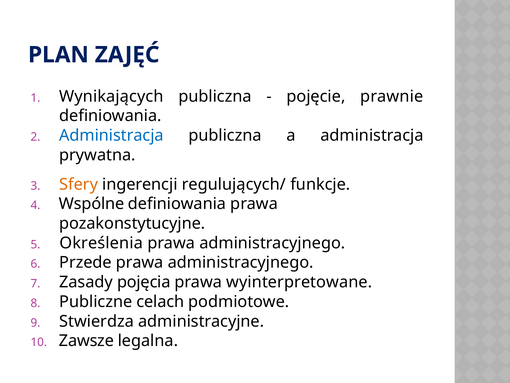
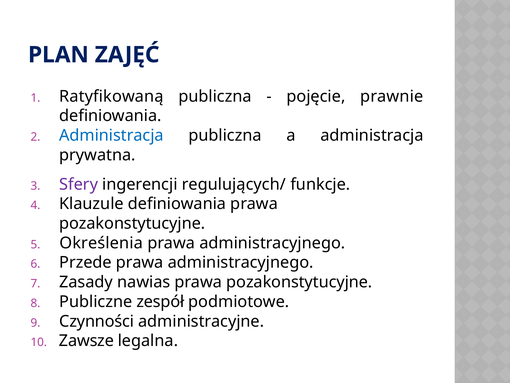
Wynikających: Wynikających -> Ratyfikowaną (111, 96)
Sfery colour: orange -> purple (79, 184)
Wspólne: Wspólne -> Klauzule (91, 204)
pojęcia: pojęcia -> nawias (144, 282)
wyinterpretowane: wyinterpretowane -> pozakonstytucyjne (299, 282)
celach: celach -> zespół (160, 301)
Stwierdza: Stwierdza -> Czynności (97, 321)
